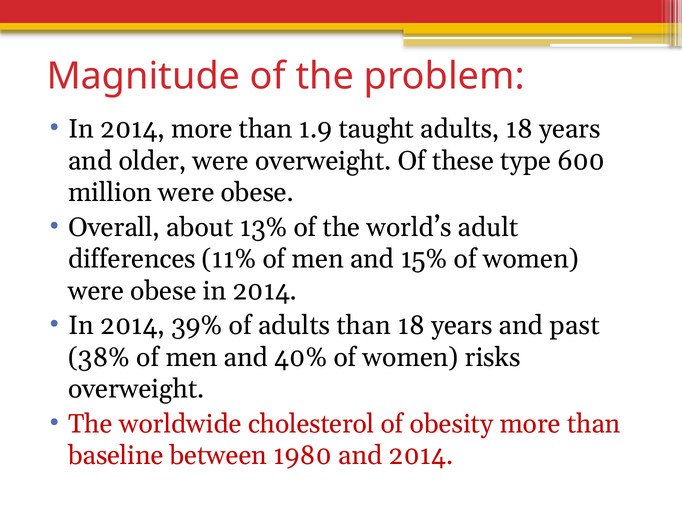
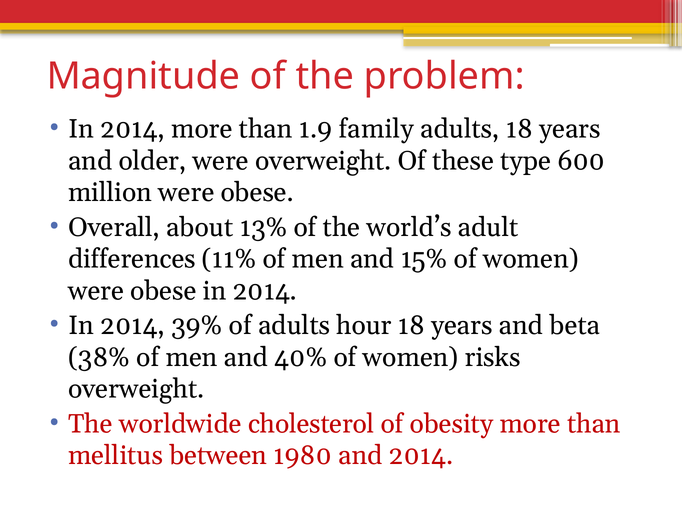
taught: taught -> family (376, 129)
adults than: than -> hour (364, 326)
past: past -> beta (575, 326)
baseline: baseline -> mellitus (116, 456)
